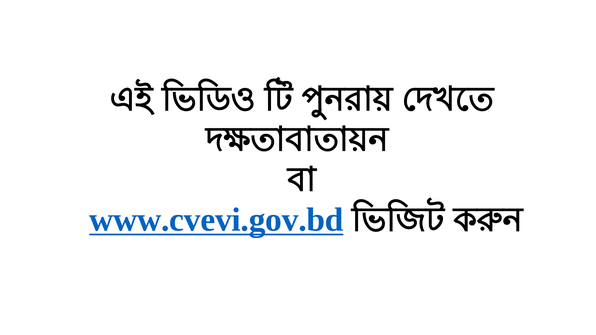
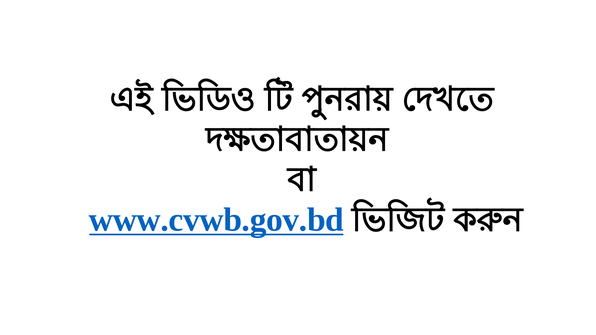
www.cvevi.gov.bd: www.cvevi.gov.bd -> www.cvwb.gov.bd (216, 220)
